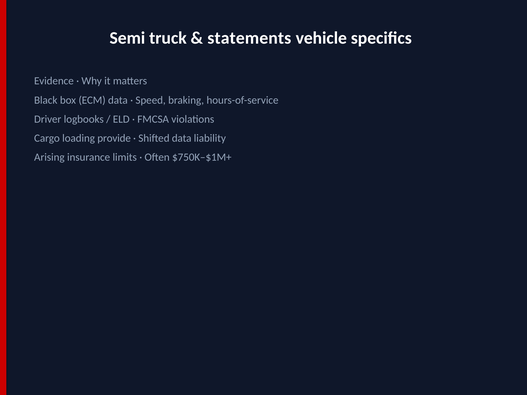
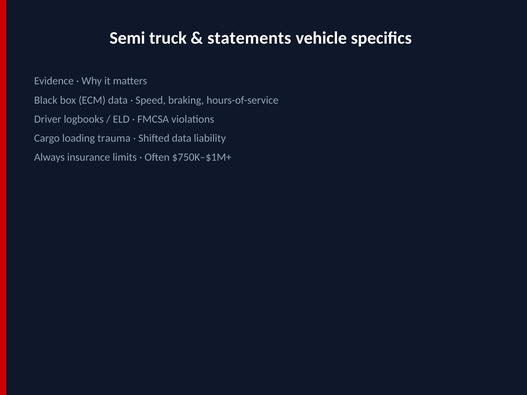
provide: provide -> trauma (114, 138)
Arising: Arising -> Always (49, 157)
